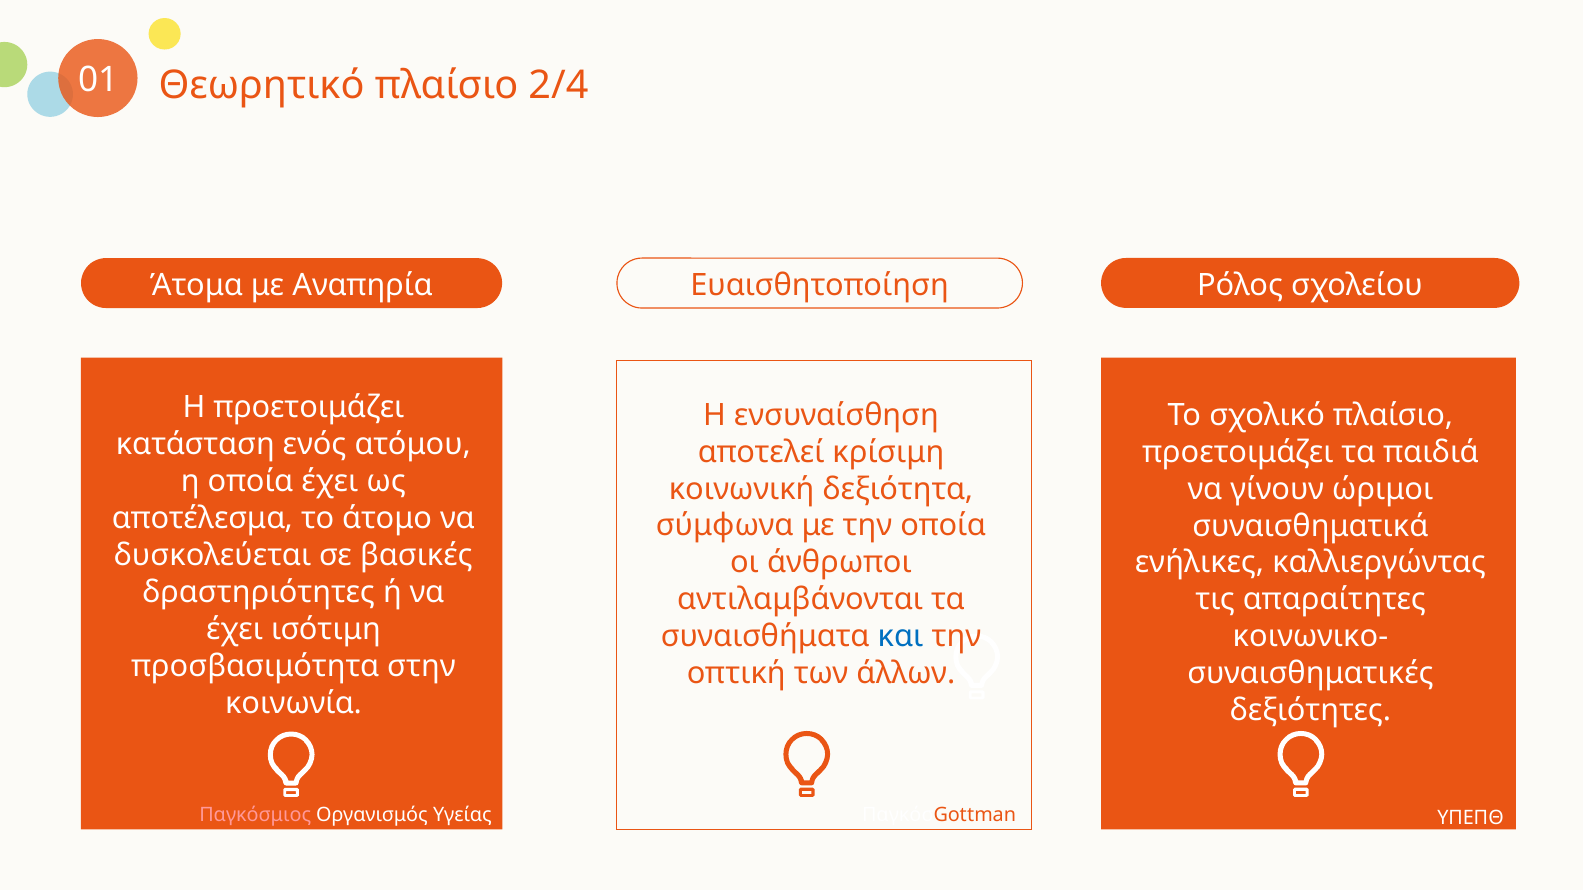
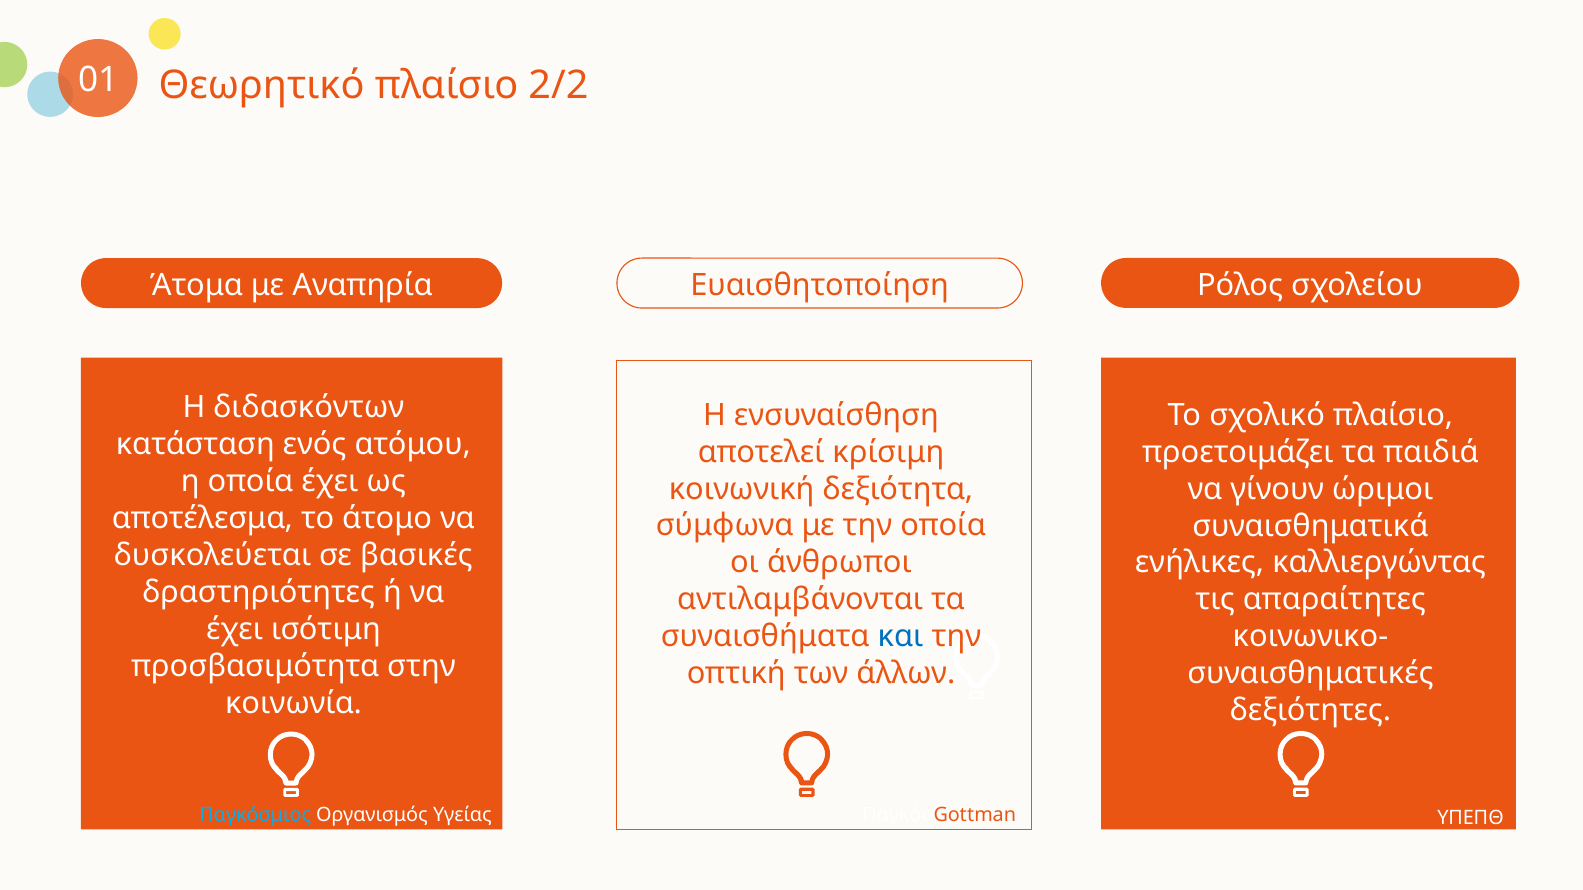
2/4: 2/4 -> 2/2 (559, 86)
Η προετοιμάζει: προετοιμάζει -> διδασκόντων (309, 408)
Παγκόσμιος colour: pink -> light blue (255, 815)
